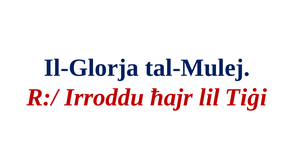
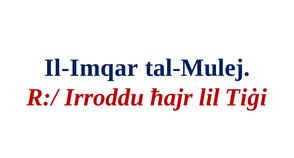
Il-Glorja: Il-Glorja -> Il-Imqar (91, 68)
